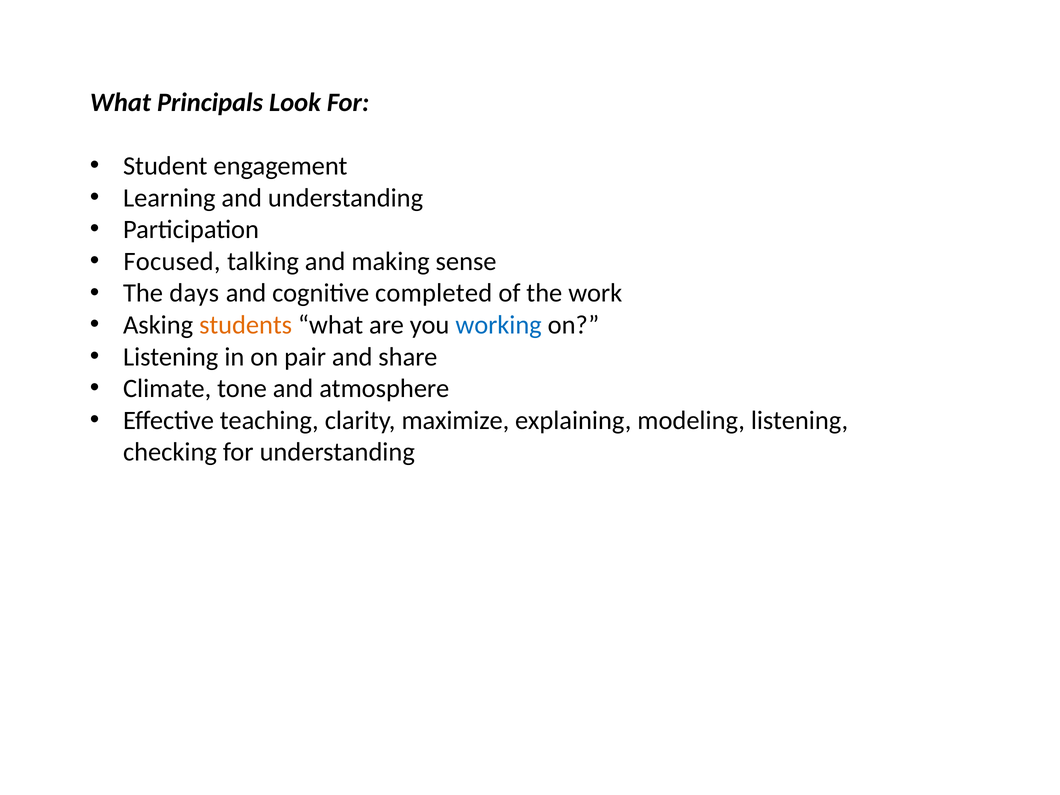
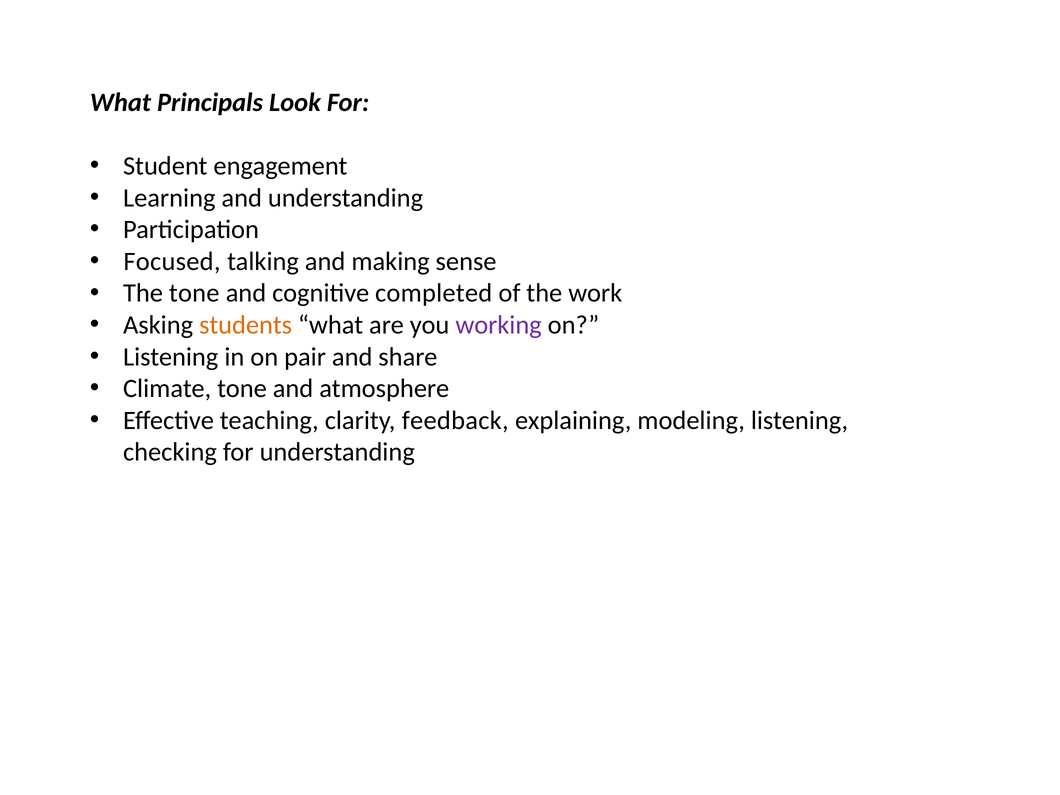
The days: days -> tone (194, 293)
working colour: blue -> purple (499, 325)
maximize: maximize -> feedback (455, 420)
